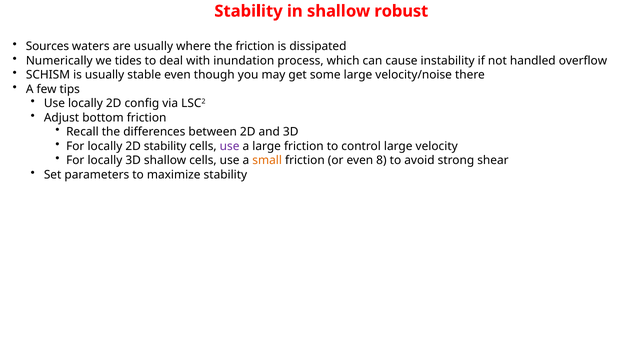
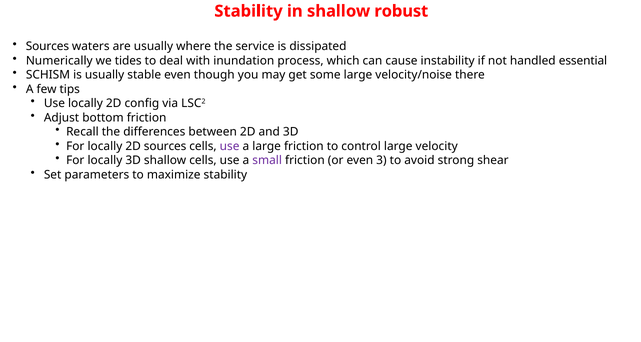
the friction: friction -> service (255, 46)
overflow: overflow -> essential (583, 61)
2D stability: stability -> sources (165, 146)
small colour: orange -> purple (267, 160)
8: 8 -> 3 (381, 160)
